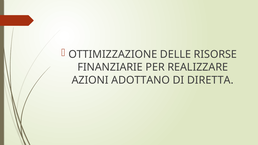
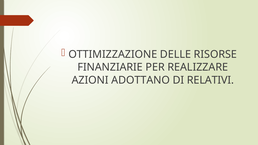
DIRETTA: DIRETTA -> RELATIVI (210, 80)
